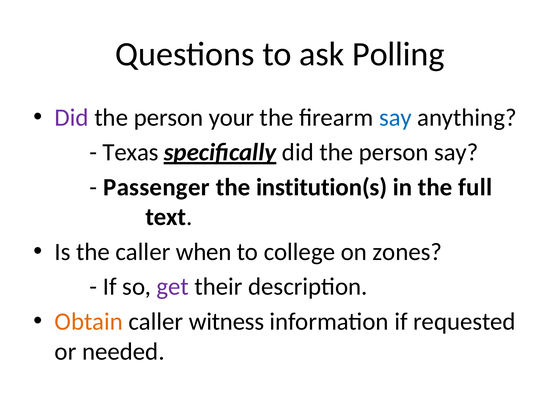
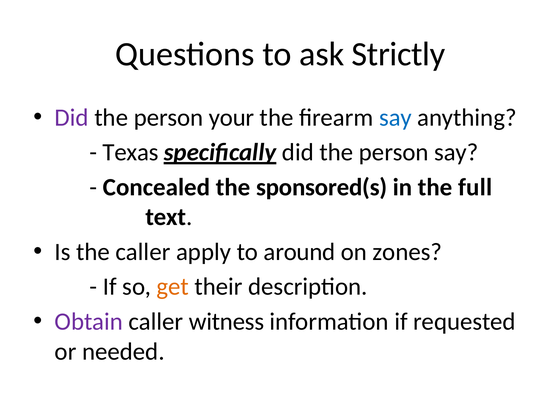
Polling: Polling -> Strictly (398, 54)
Passenger: Passenger -> Concealed (157, 187)
institution(s: institution(s -> sponsored(s (322, 187)
when: when -> apply (204, 252)
college: college -> around (299, 252)
get colour: purple -> orange (173, 287)
Obtain colour: orange -> purple (89, 322)
